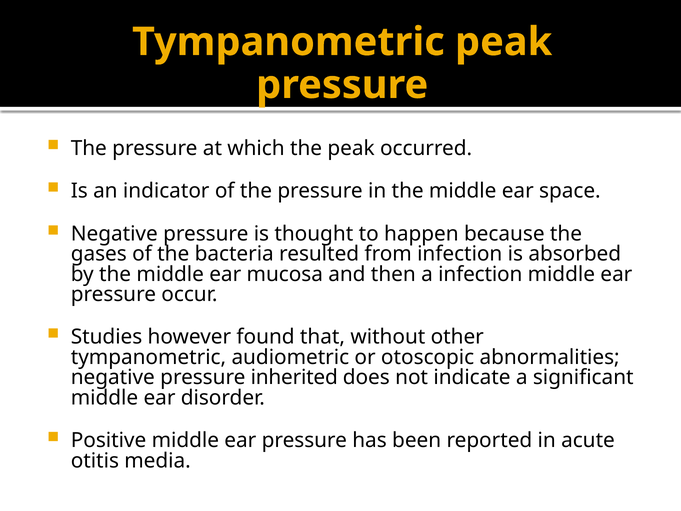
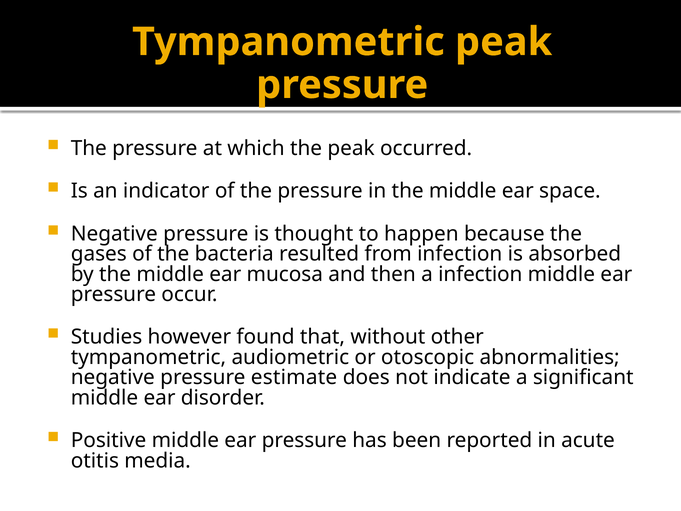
inherited: inherited -> estimate (294, 377)
